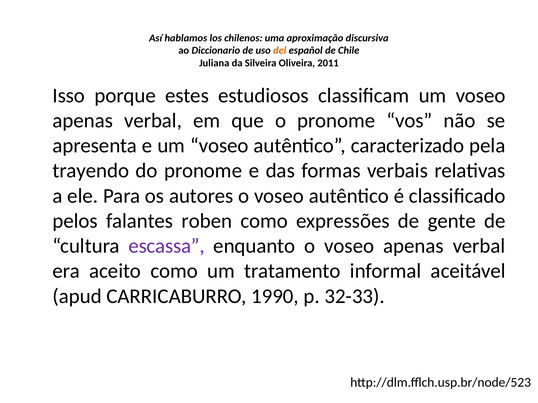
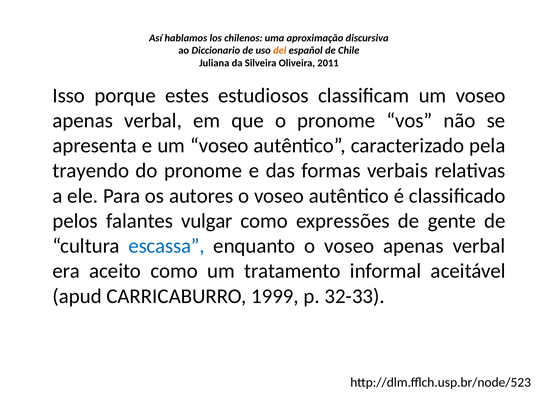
roben: roben -> vulgar (207, 221)
escassa colour: purple -> blue (167, 246)
1990: 1990 -> 1999 (275, 297)
